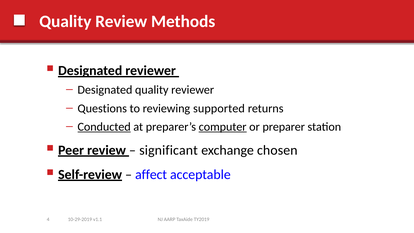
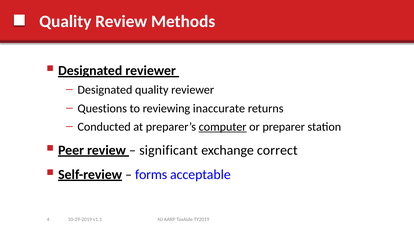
supported: supported -> inaccurate (219, 108)
Conducted underline: present -> none (104, 127)
chosen: chosen -> correct (277, 150)
affect: affect -> forms (151, 174)
